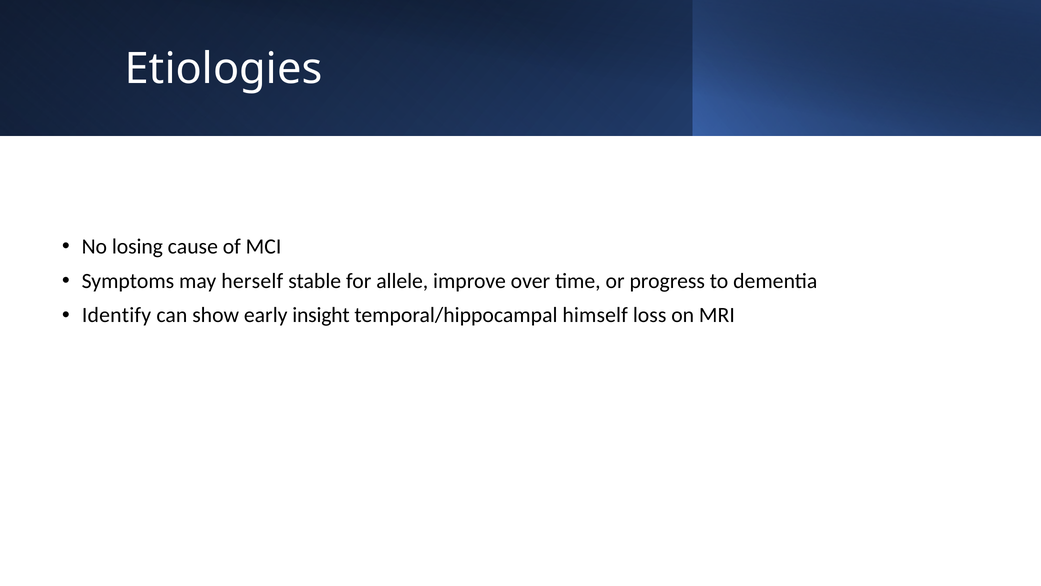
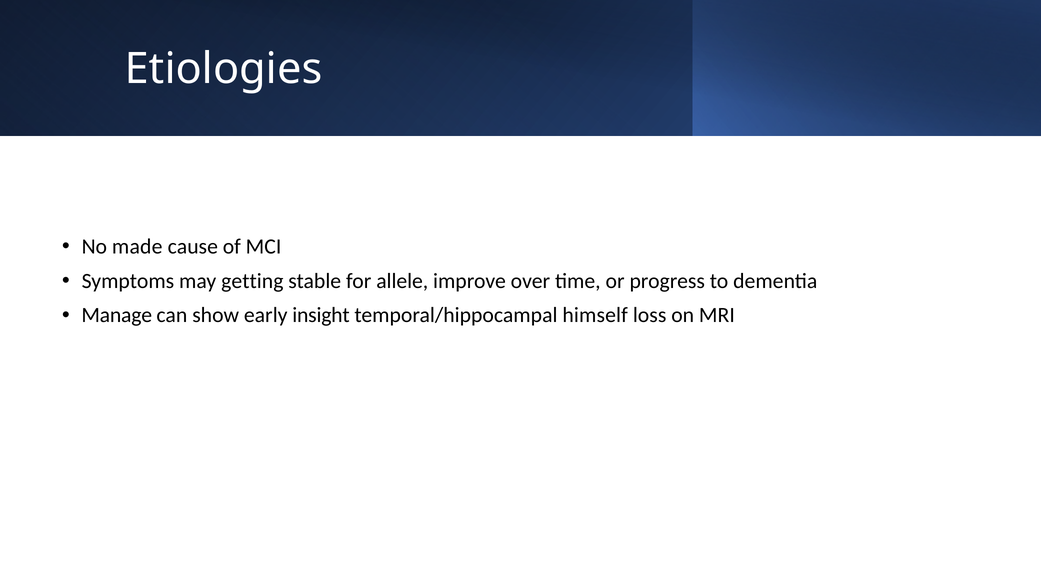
losing: losing -> made (137, 246)
herself: herself -> getting (252, 281)
Identify: Identify -> Manage (117, 315)
